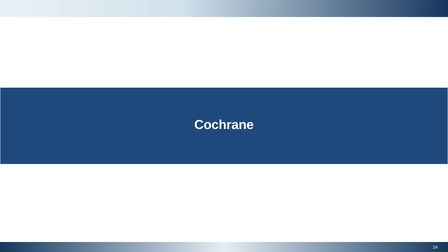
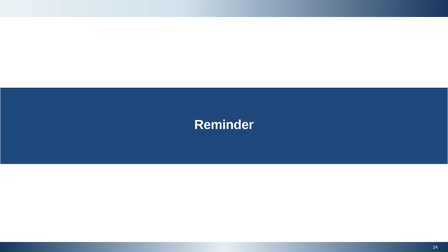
Cochrane: Cochrane -> Reminder (224, 125)
